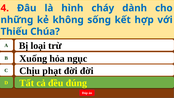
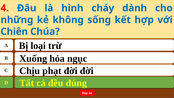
Thiếu: Thiếu -> Chiên (14, 32)
